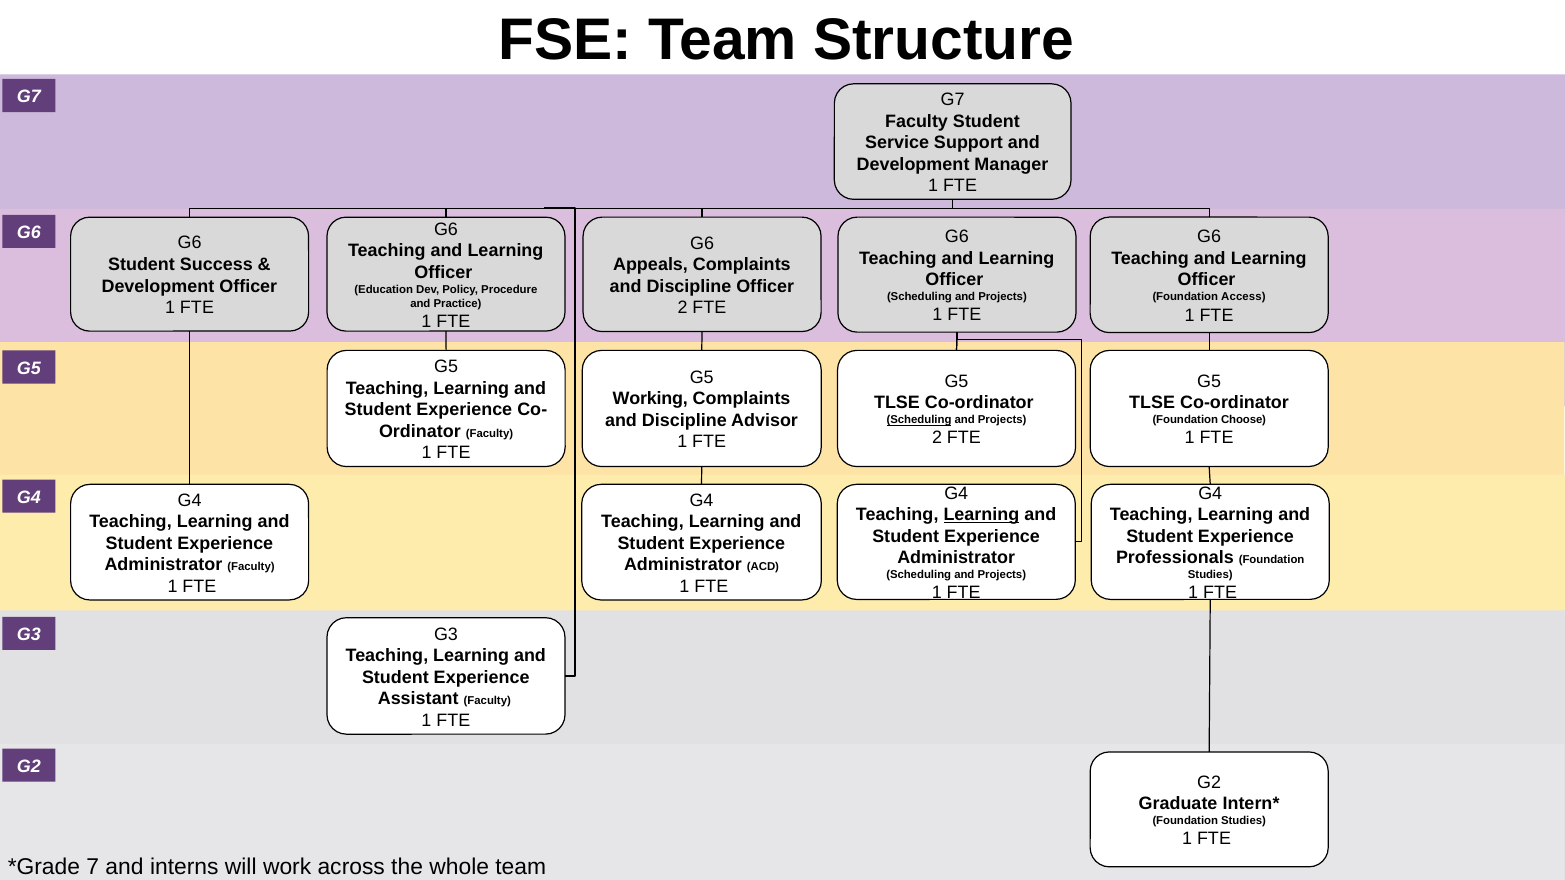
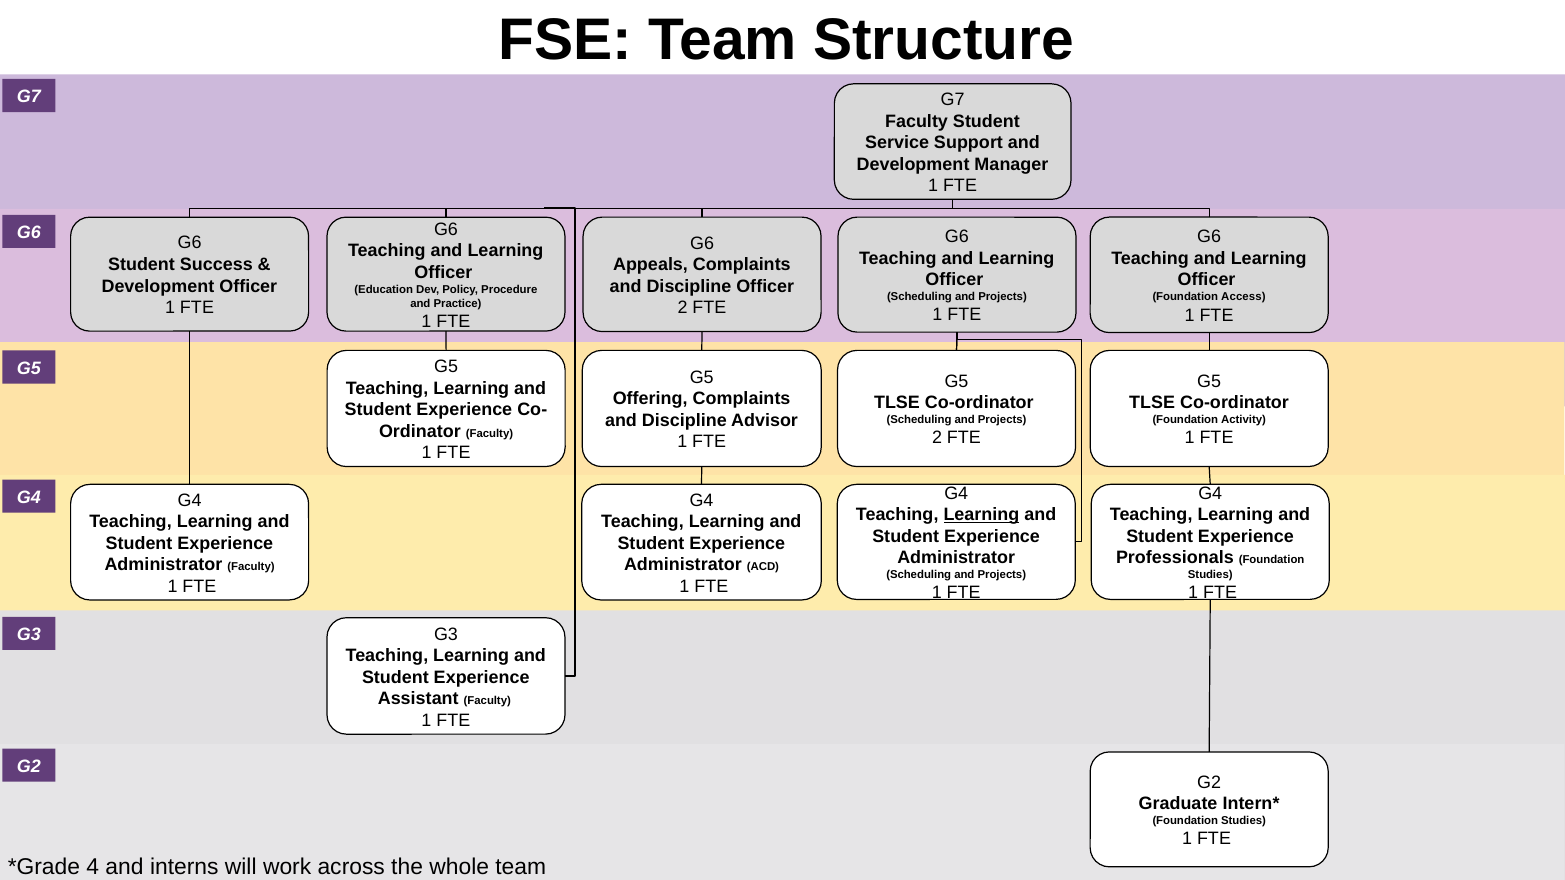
Working: Working -> Offering (650, 399)
Scheduling underline: present -> none (919, 420)
Choose: Choose -> Activity (1244, 420)
7: 7 -> 4 (93, 867)
